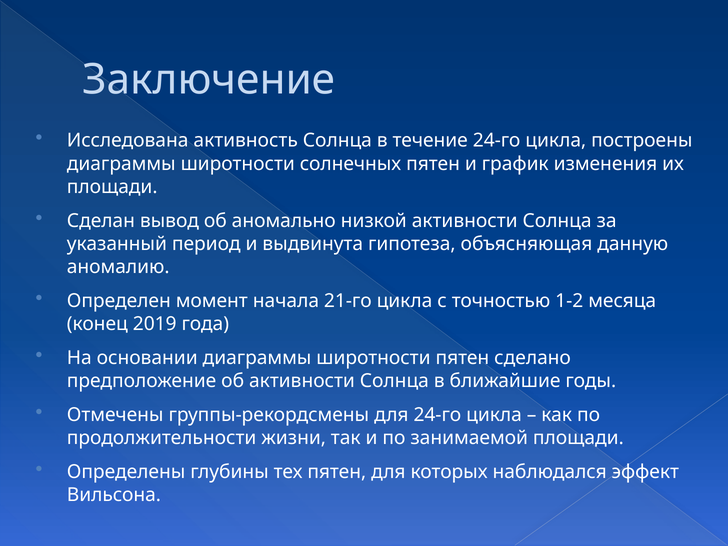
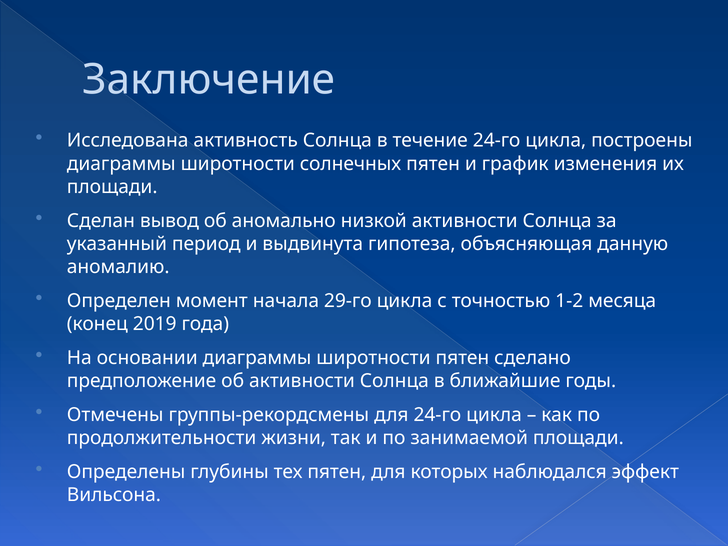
21-го: 21-го -> 29-го (348, 301)
